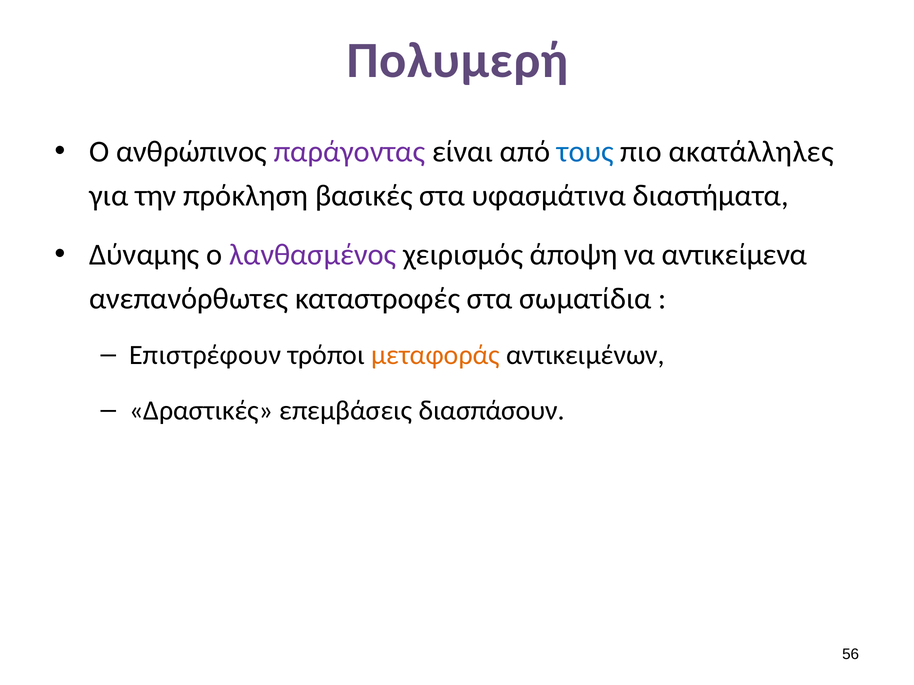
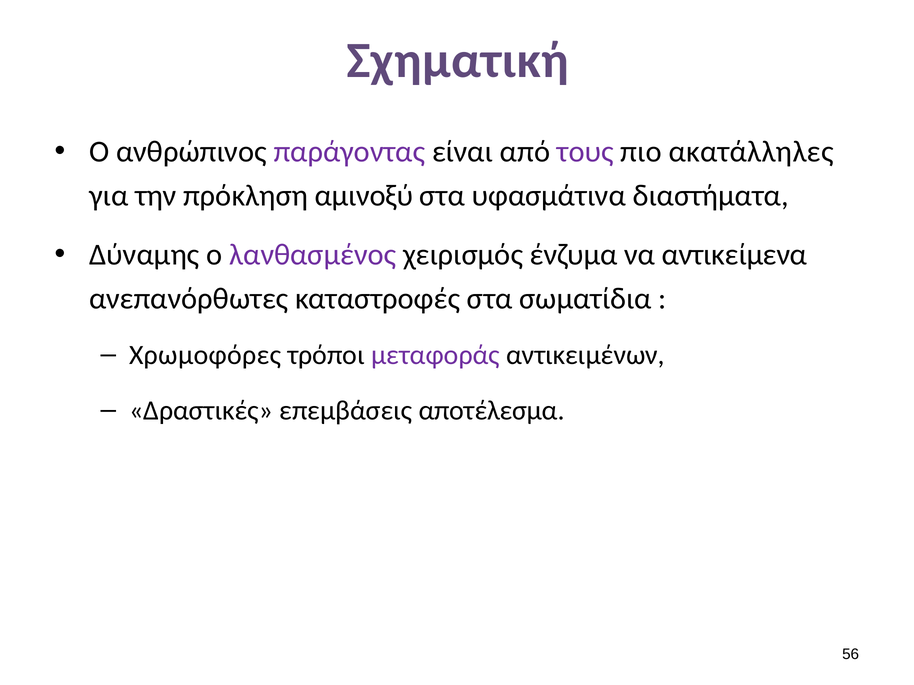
Πολυμερή: Πολυμερή -> Σχηματική (458, 61)
τους colour: blue -> purple (585, 152)
βασικές: βασικές -> αμινοξύ (364, 196)
άποψη: άποψη -> ένζυμα (574, 255)
Επιστρέφουν: Επιστρέφουν -> Χρωμοφόρες (205, 355)
μεταφοράς colour: orange -> purple (436, 355)
διασπάσουν: διασπάσουν -> αποτέλεσμα (492, 411)
